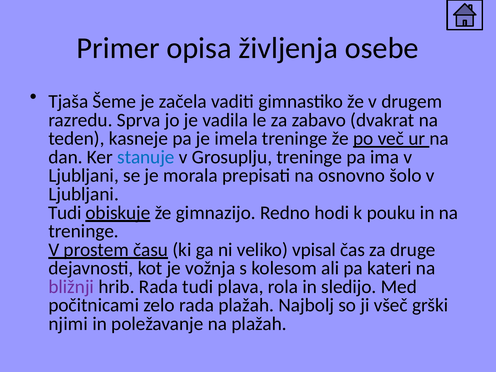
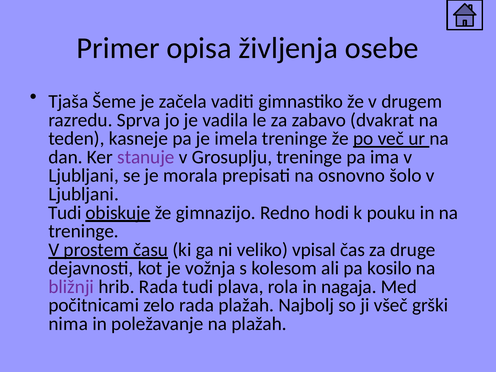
stanuje colour: blue -> purple (146, 157)
kateri: kateri -> kosilo (389, 268)
sledijo: sledijo -> nagaja (349, 287)
njimi: njimi -> nima (68, 324)
